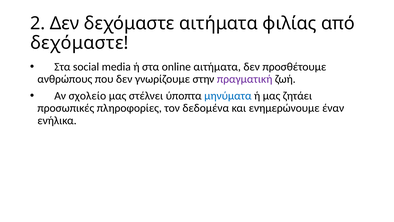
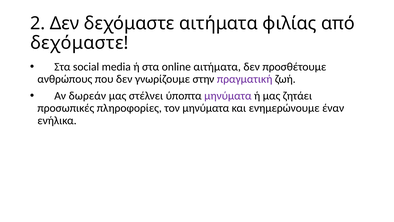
σχολείο: σχολείο -> δωρεάν (87, 96)
μηνύματα colour: blue -> purple (228, 96)
τον δεδομένα: δεδομένα -> μηνύματα (206, 108)
